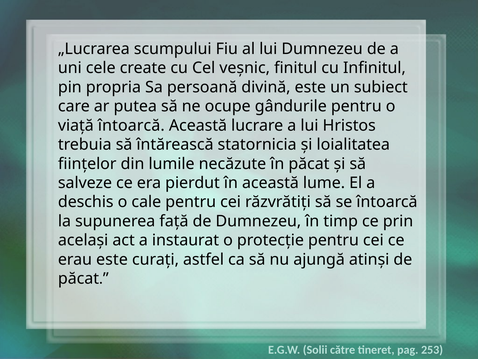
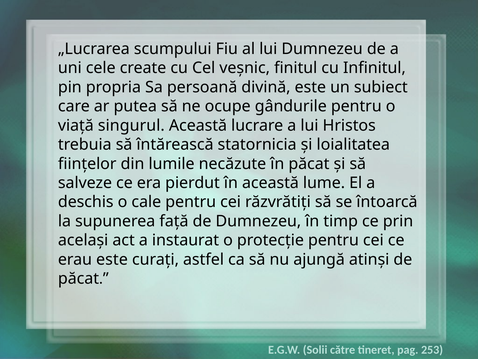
viaţă întoarcă: întoarcă -> singurul (131, 125)
